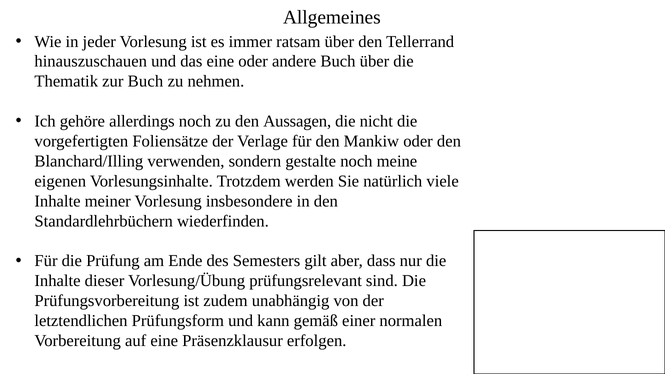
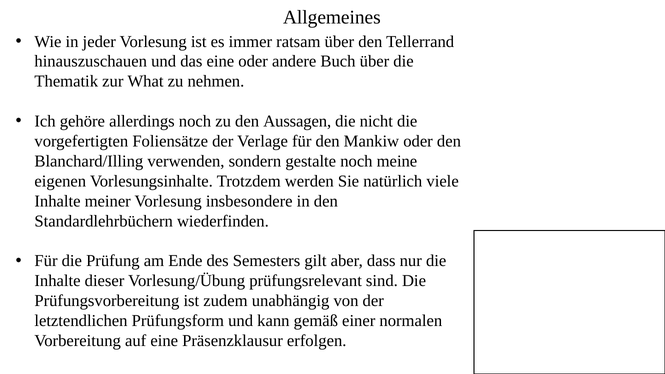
zur Buch: Buch -> What (146, 81)
